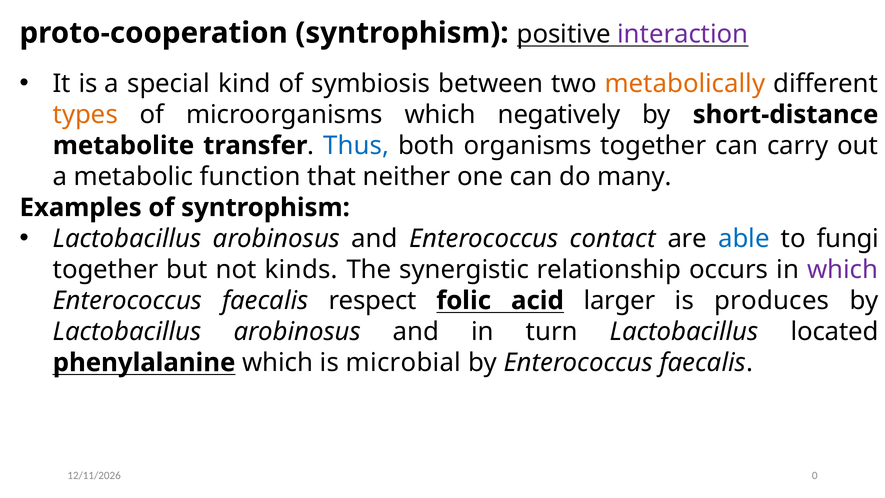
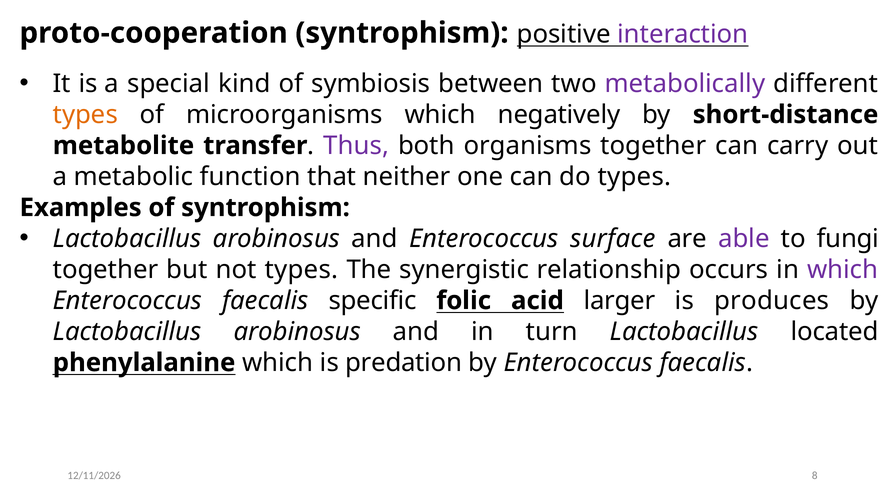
metabolically colour: orange -> purple (685, 84)
Thus colour: blue -> purple (356, 146)
do many: many -> types (634, 177)
contact: contact -> surface (613, 239)
able colour: blue -> purple (744, 239)
not kinds: kinds -> types (301, 269)
respect: respect -> specific (373, 300)
microbial: microbial -> predation (404, 362)
0: 0 -> 8 (815, 475)
